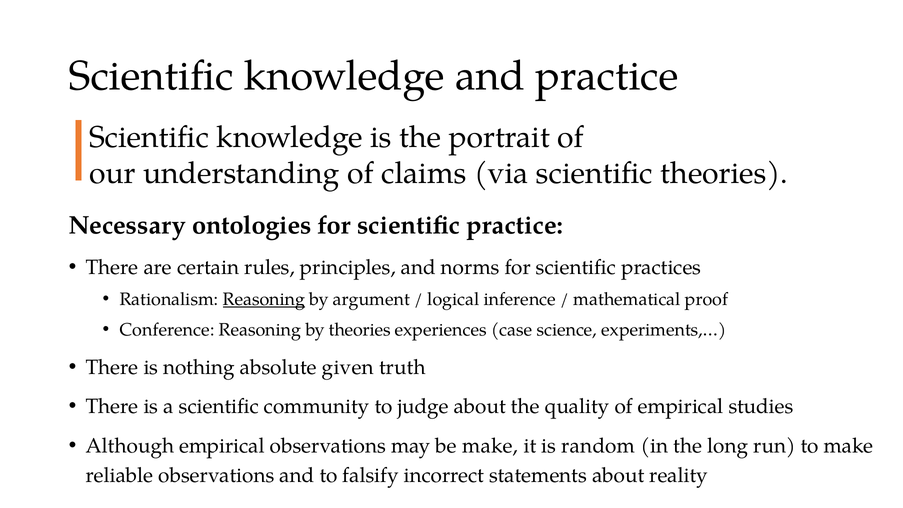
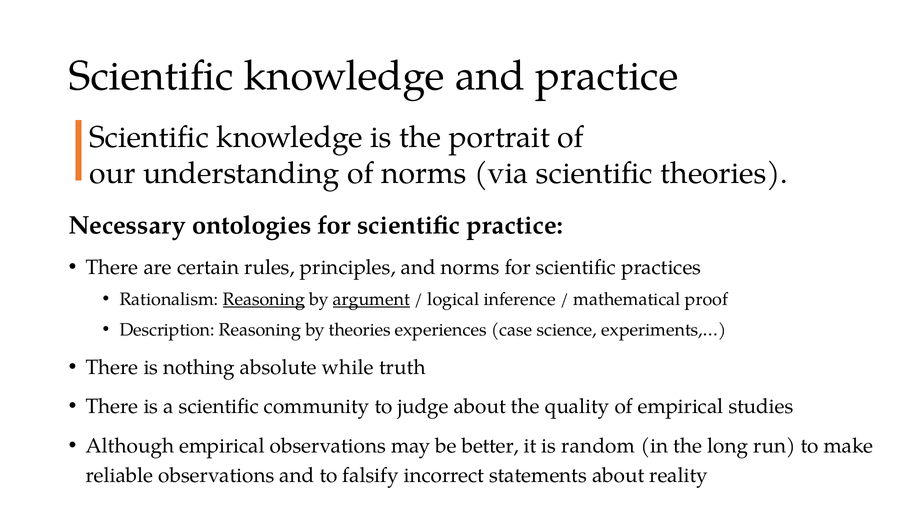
of claims: claims -> norms (424, 173)
argument underline: none -> present (371, 299)
Conference: Conference -> Description (167, 330)
given: given -> while (348, 367)
be make: make -> better (490, 446)
